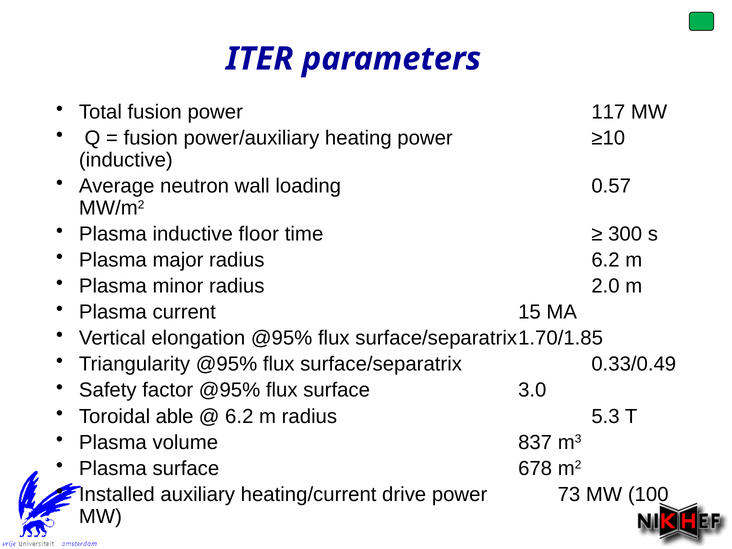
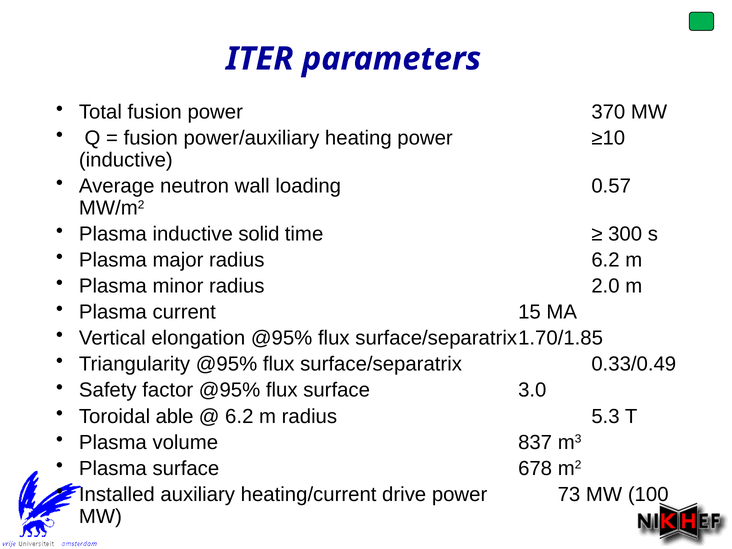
117: 117 -> 370 (608, 112)
floor: floor -> solid (259, 234)
